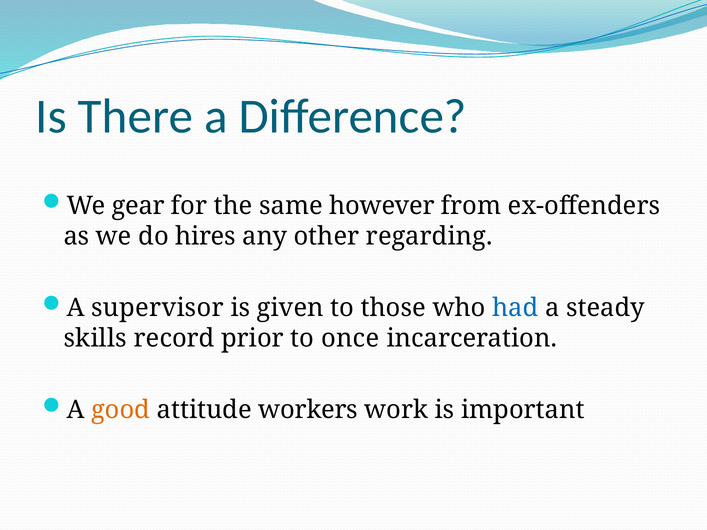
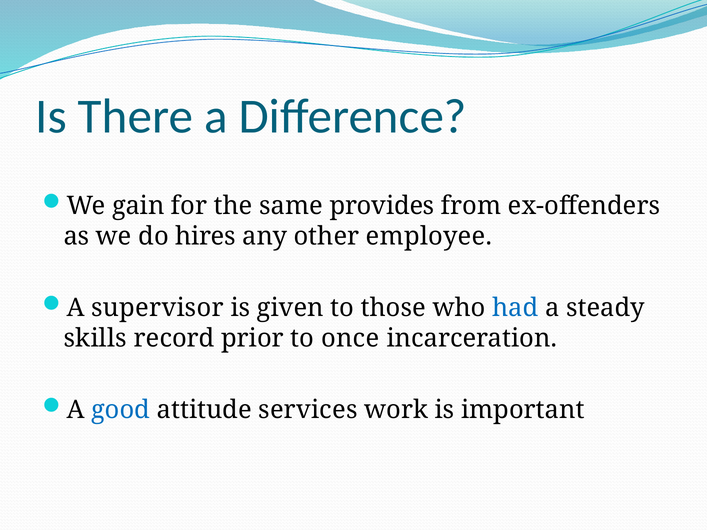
gear: gear -> gain (138, 206)
however: however -> provides (382, 206)
regarding: regarding -> employee (429, 237)
good colour: orange -> blue (121, 410)
workers: workers -> services (308, 410)
